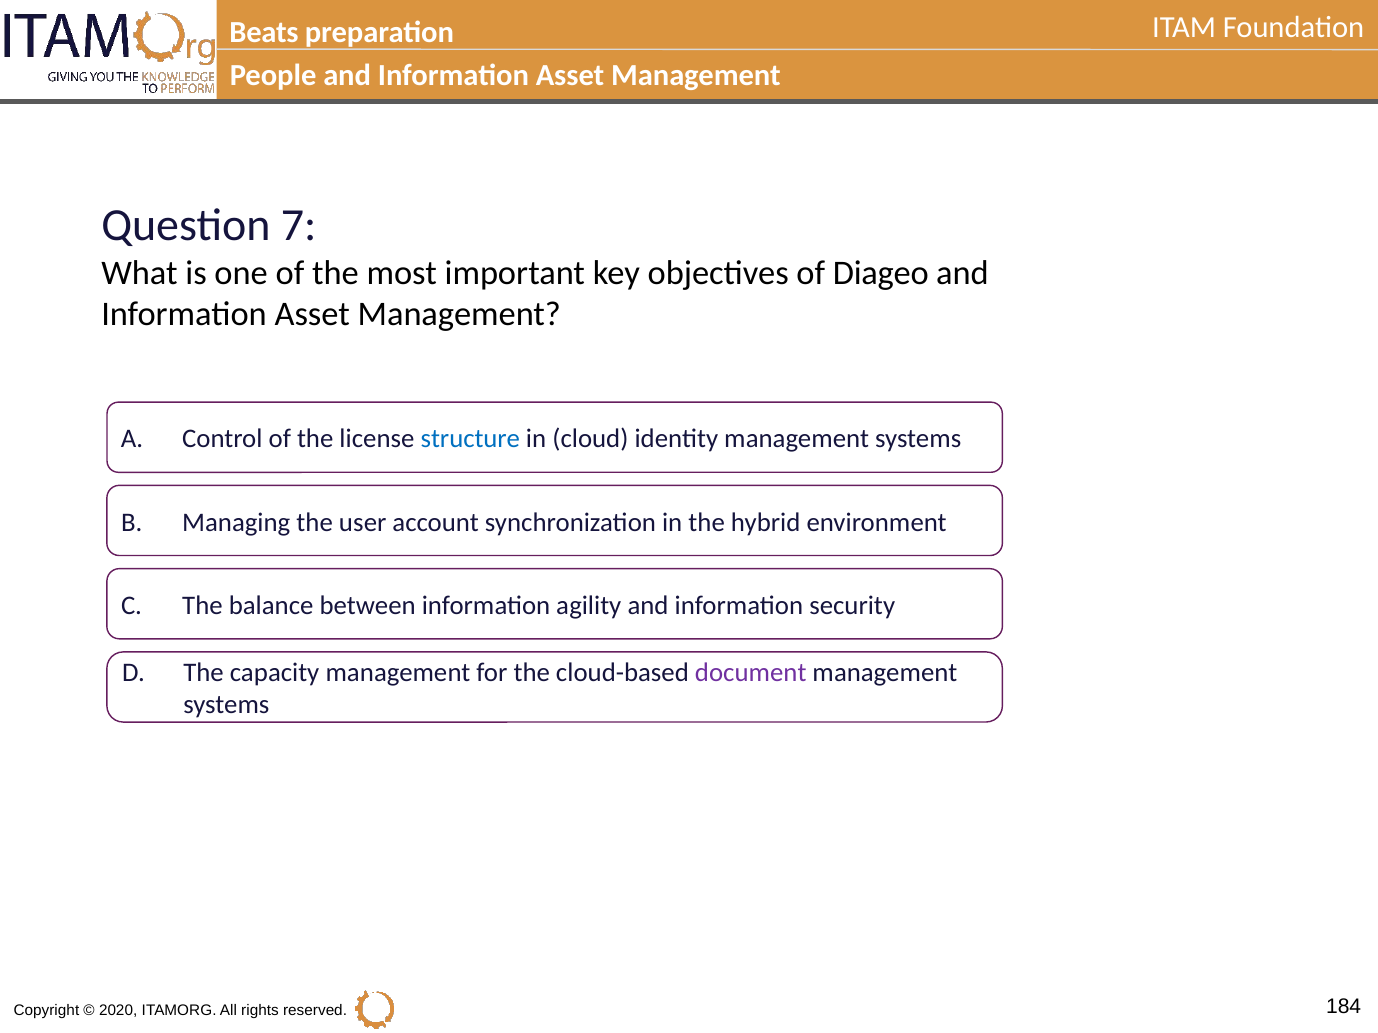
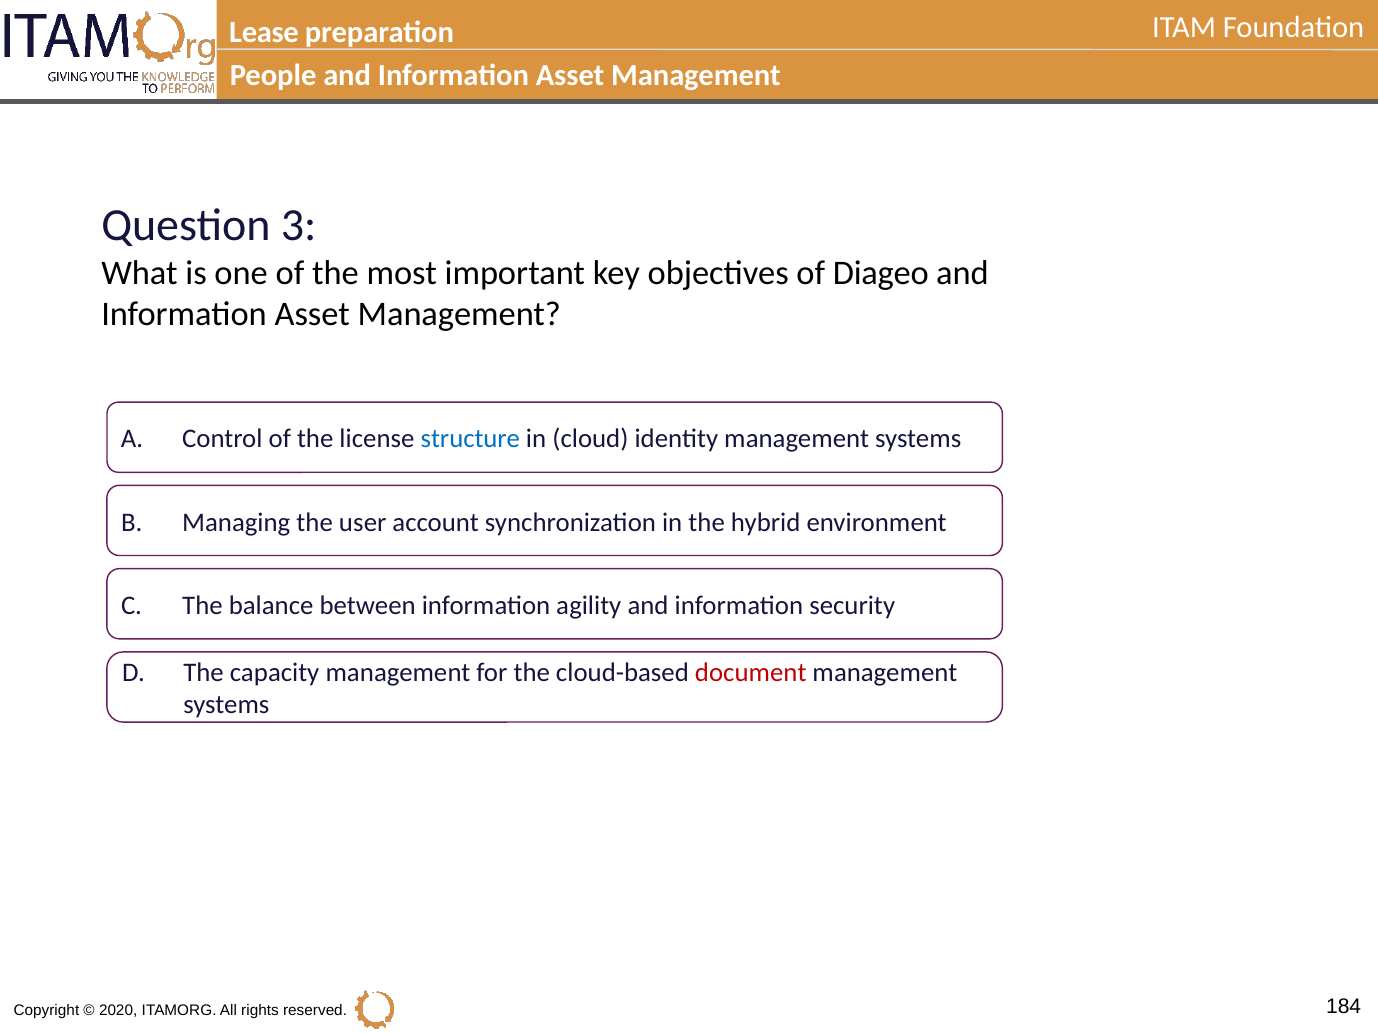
Beats: Beats -> Lease (264, 32)
7: 7 -> 3 (299, 226)
document colour: purple -> red (751, 673)
